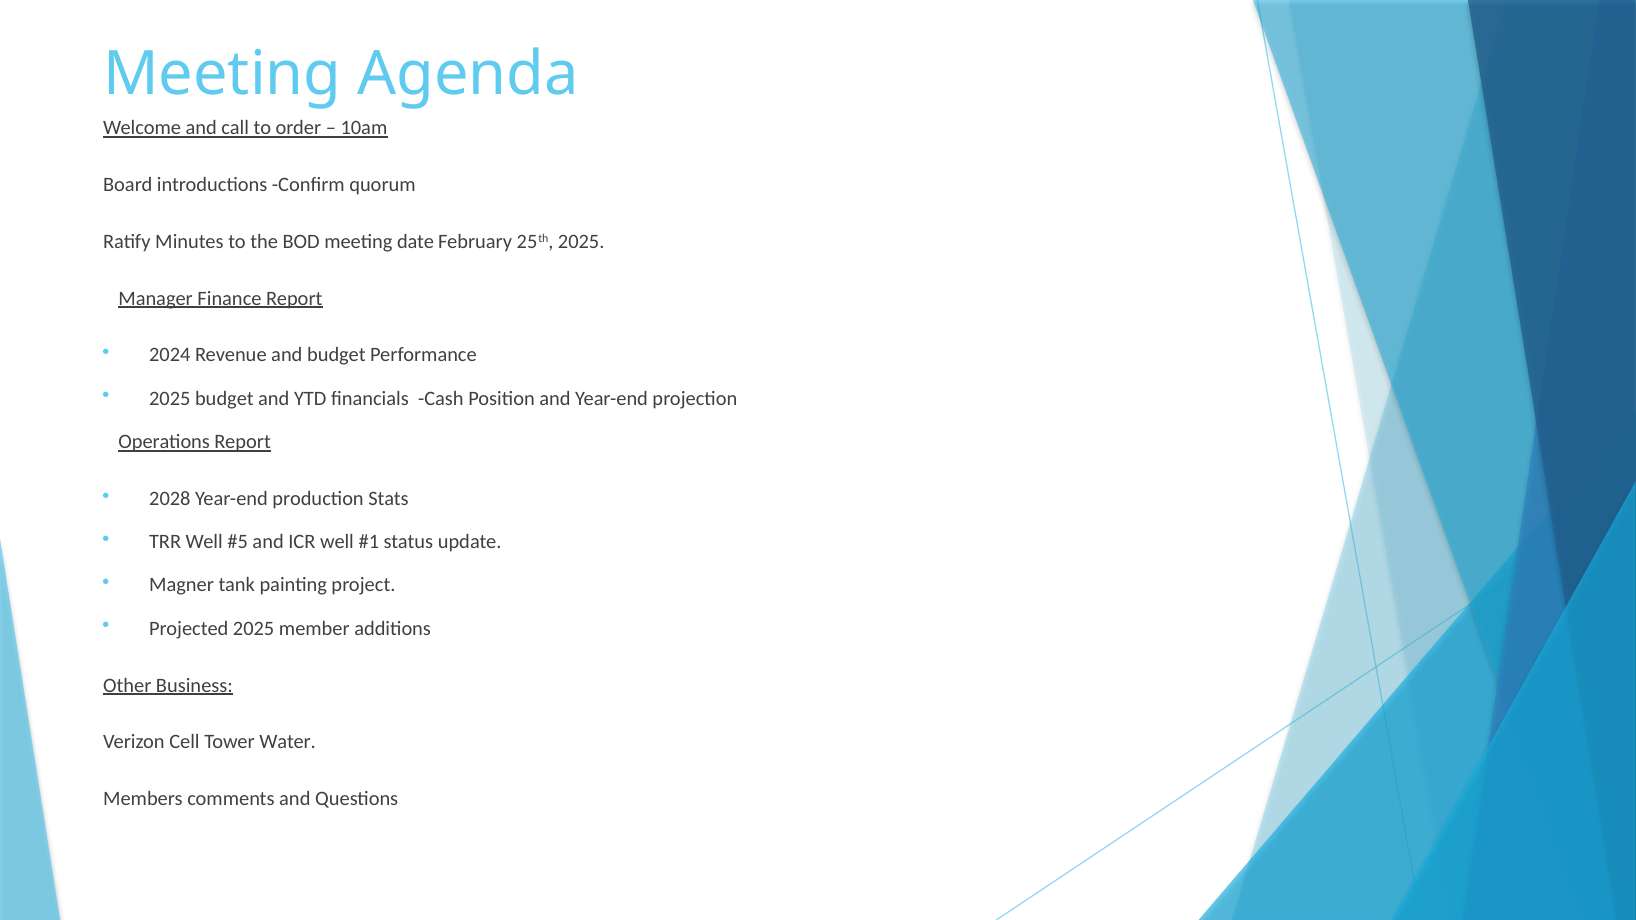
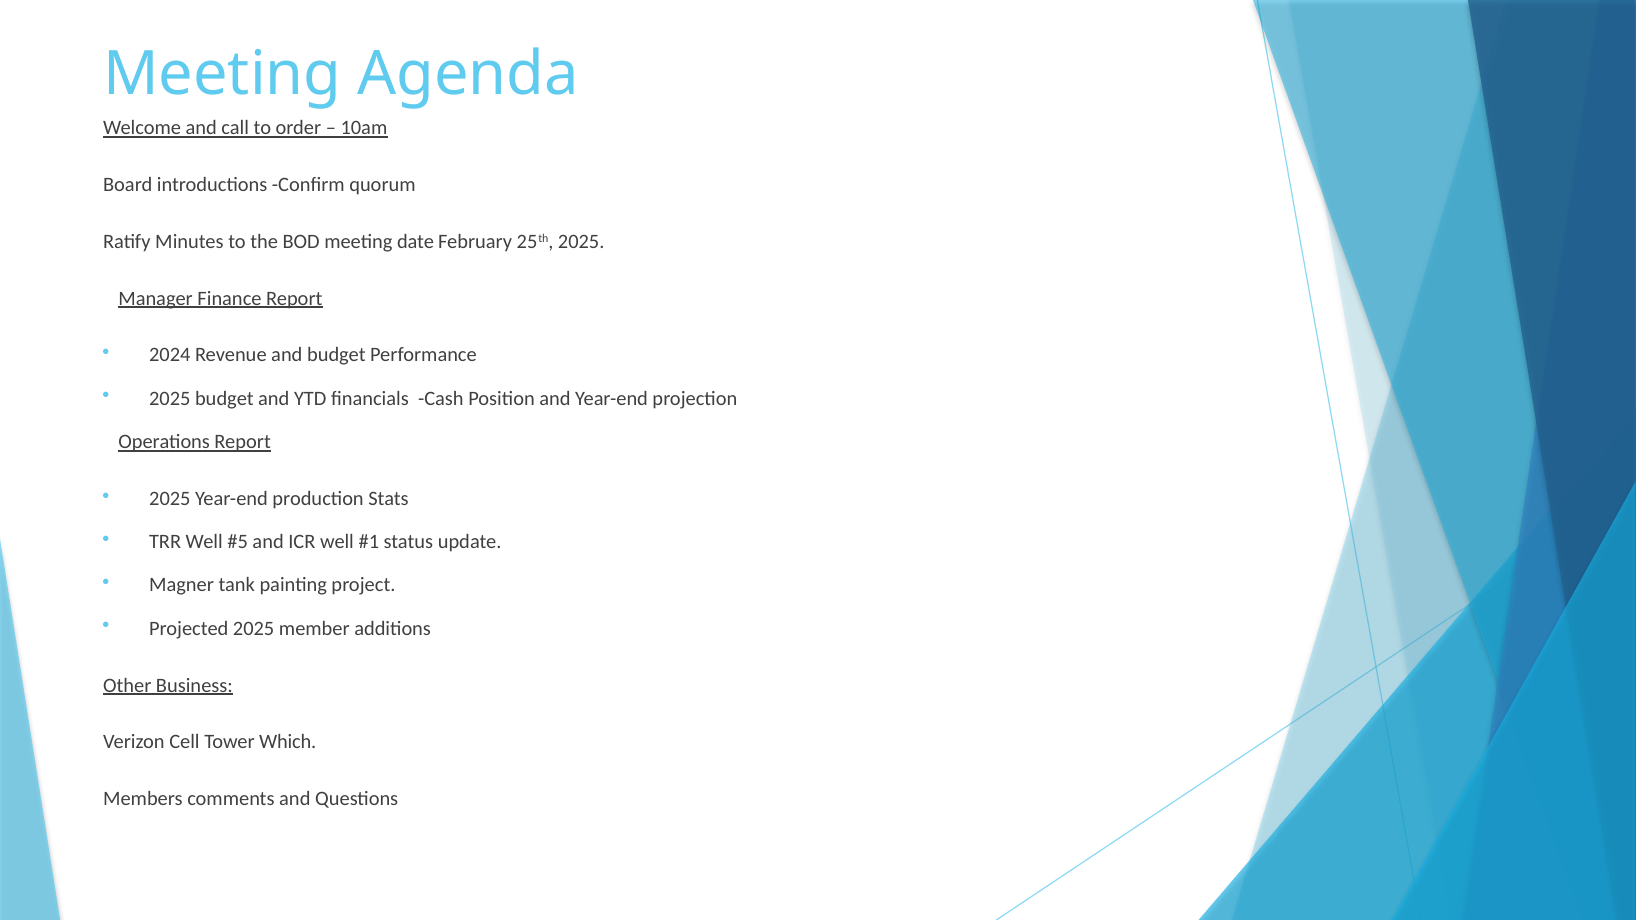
2028: 2028 -> 2025 (170, 499)
Water: Water -> Which (288, 742)
